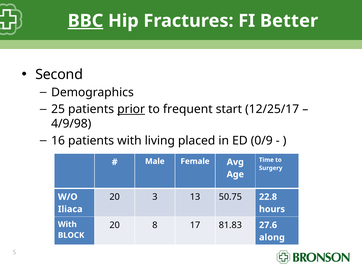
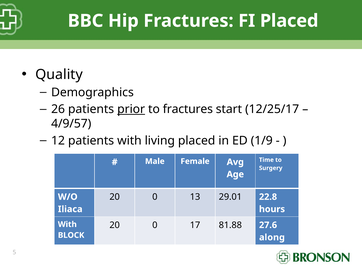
BBC underline: present -> none (86, 21)
FI Better: Better -> Placed (289, 21)
Second: Second -> Quality (59, 75)
25: 25 -> 26 (58, 109)
to frequent: frequent -> fractures (188, 109)
4/9/98: 4/9/98 -> 4/9/57 (71, 124)
16: 16 -> 12 (58, 141)
0/9: 0/9 -> 1/9 (262, 141)
3: 3 -> 0 (155, 197)
50.75: 50.75 -> 29.01 (230, 197)
8: 8 -> 0 (155, 225)
81.83: 81.83 -> 81.88 (230, 225)
